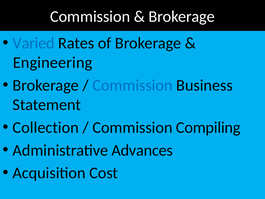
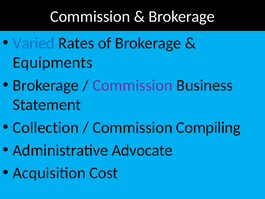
Engineering: Engineering -> Equipments (53, 63)
Commission colour: blue -> purple (132, 85)
Advances: Advances -> Advocate (142, 150)
